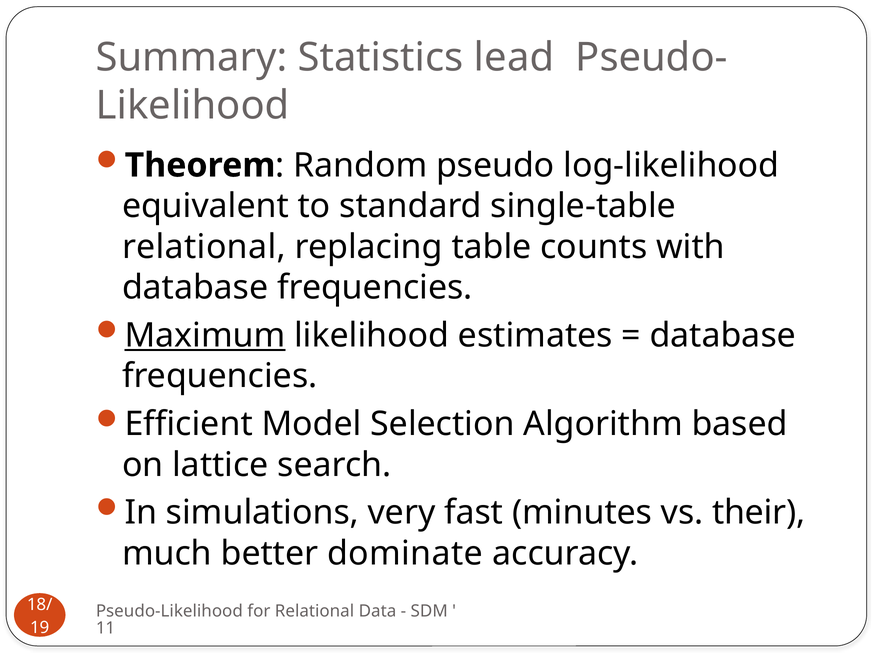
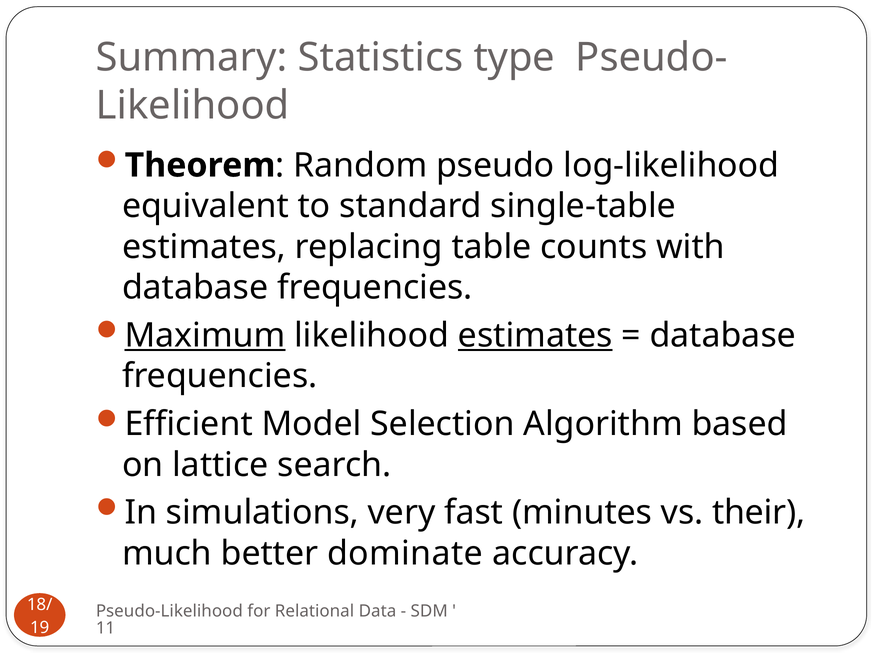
lead: lead -> type (514, 57)
relational: relational -> estimates (204, 247)
estimates underline: none -> present (535, 335)
